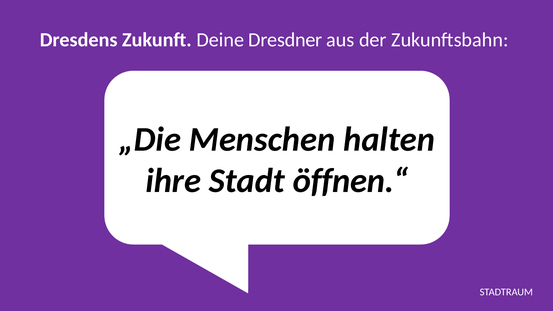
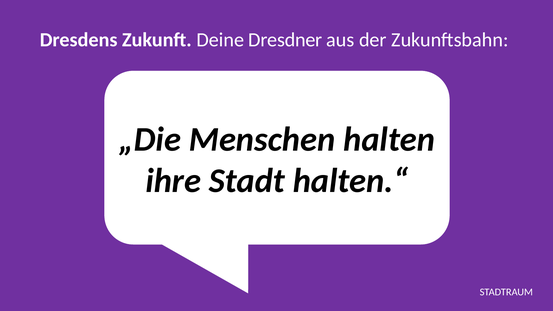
öffnen.“: öffnen.“ -> halten.“ (351, 181)
